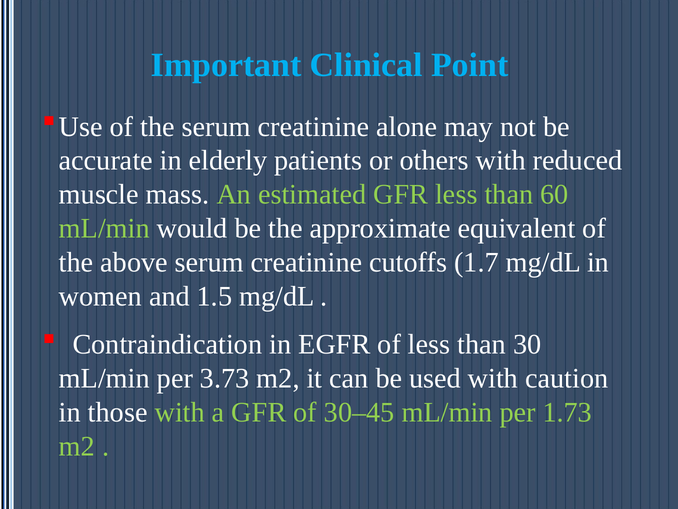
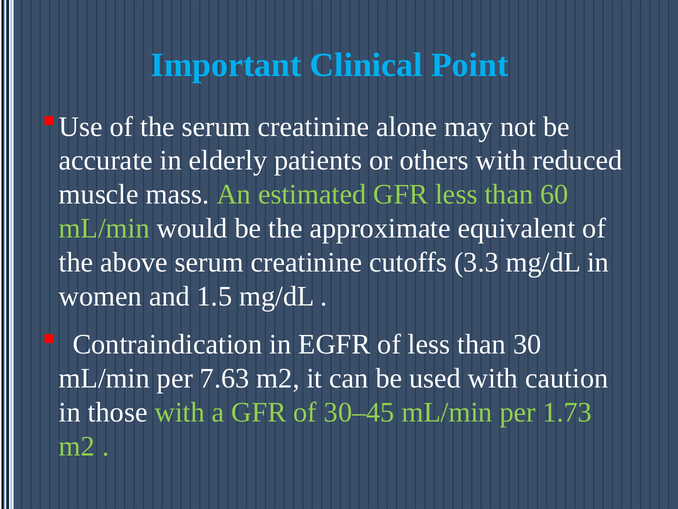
1.7: 1.7 -> 3.3 (476, 262)
3.73: 3.73 -> 7.63 (225, 378)
